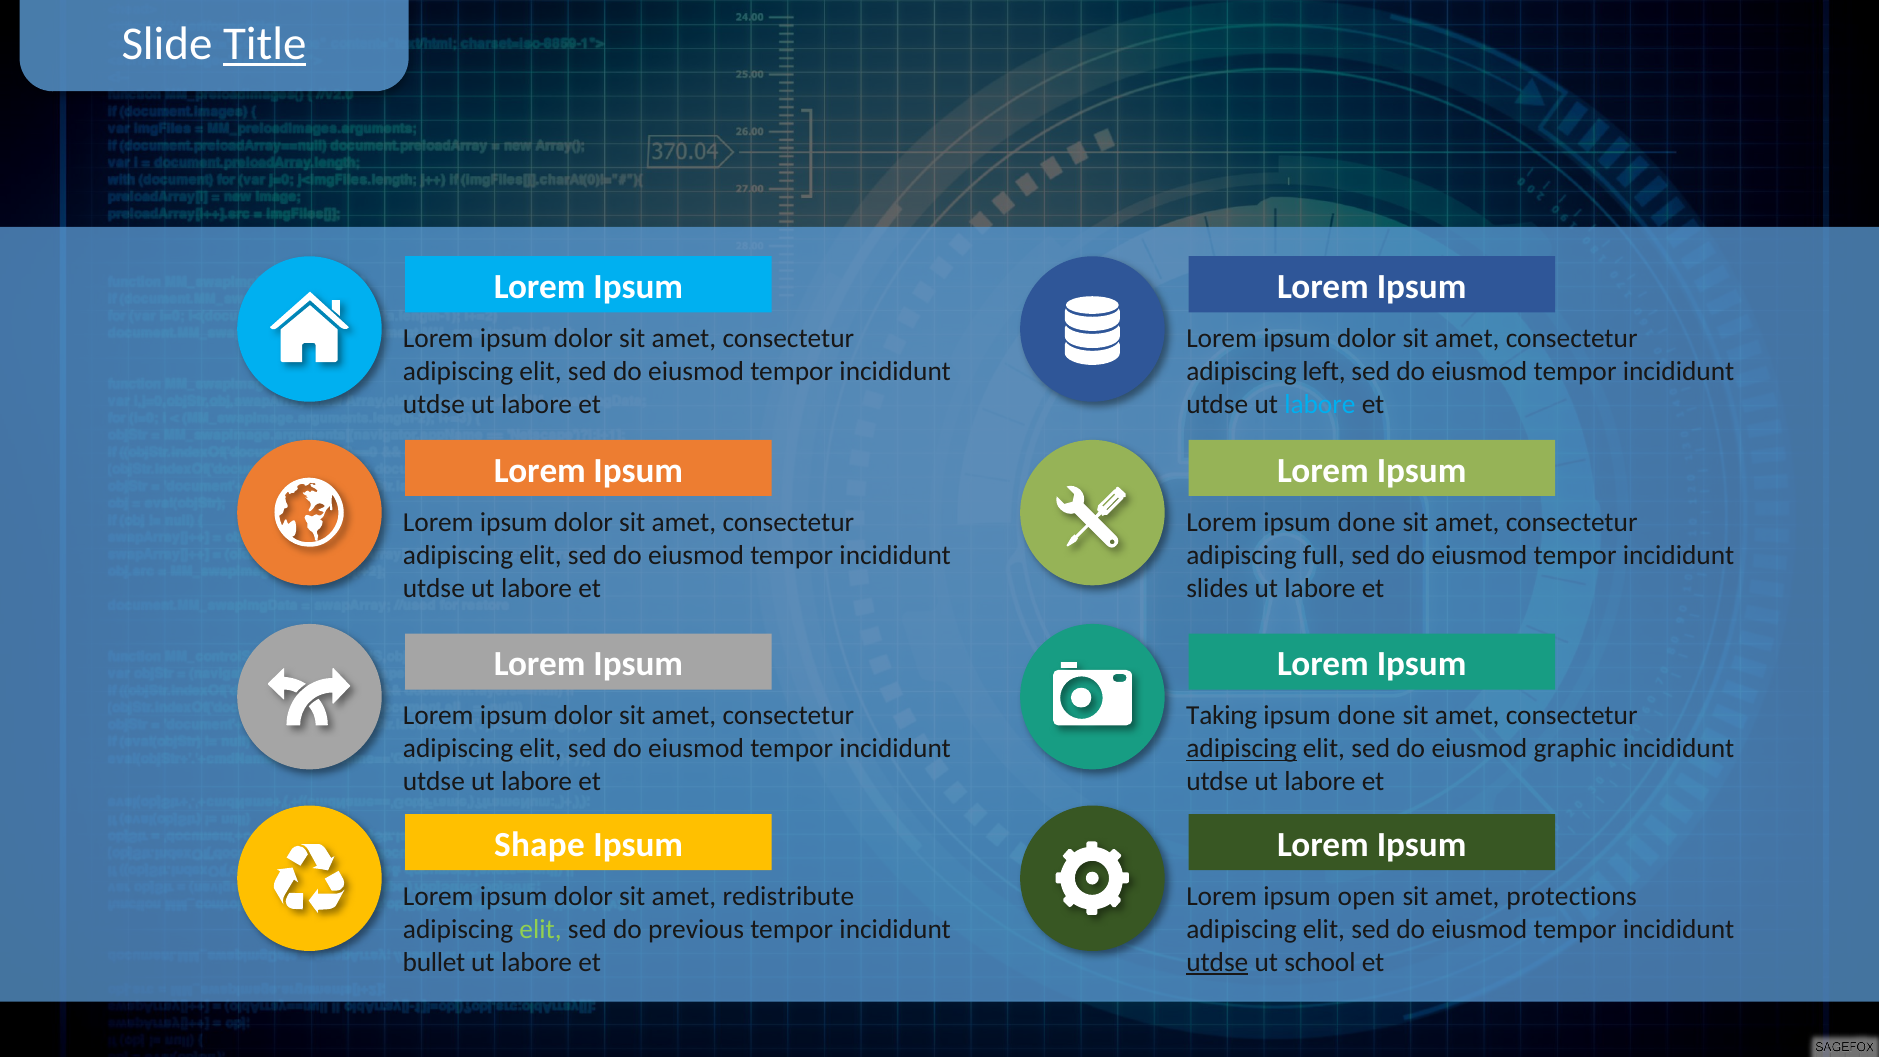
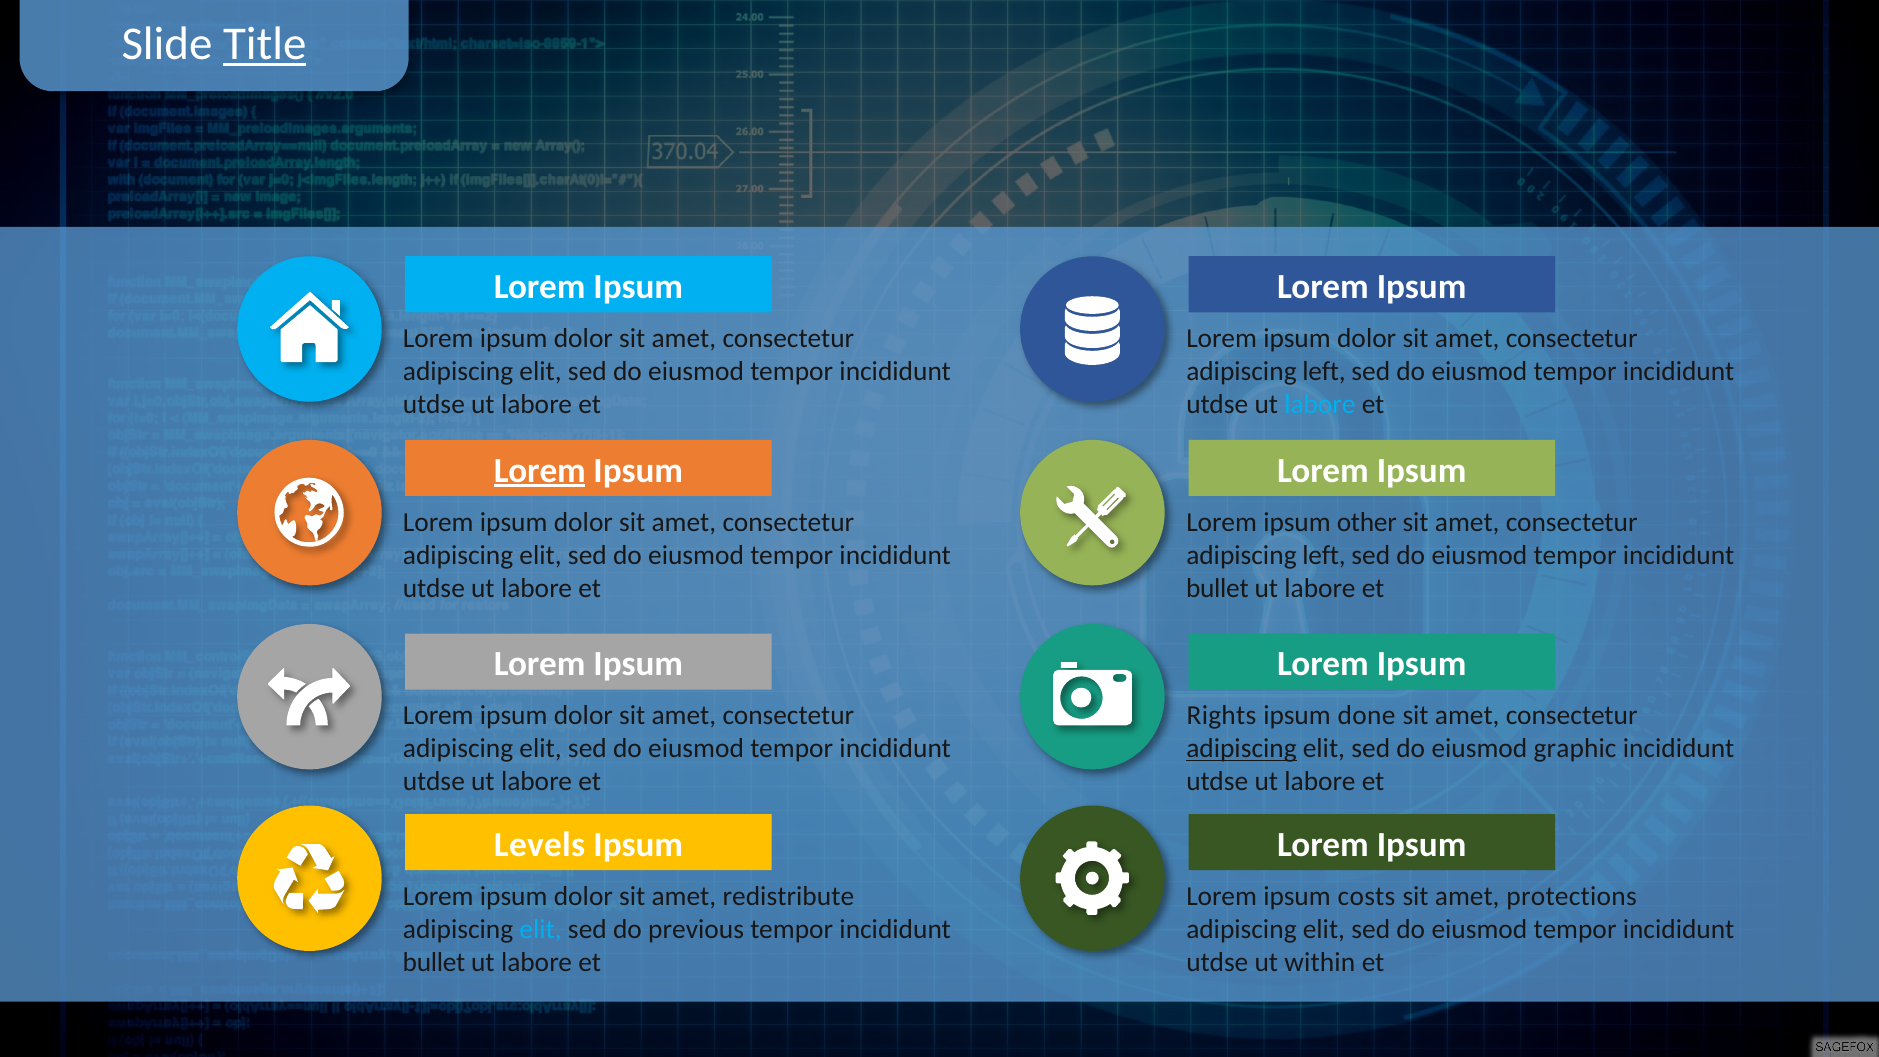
Lorem underline: none -> present (540, 470)
Lorem ipsum done: done -> other (1367, 522)
full: full -> left (1324, 555)
slides: slides -> bullet (1217, 588)
Taking: Taking -> Rights (1221, 716)
Shape: Shape -> Levels (539, 845)
open: open -> costs (1367, 896)
elit colour: light green -> light blue (541, 929)
utdse underline: present -> none (1217, 962)
school: school -> within (1320, 962)
